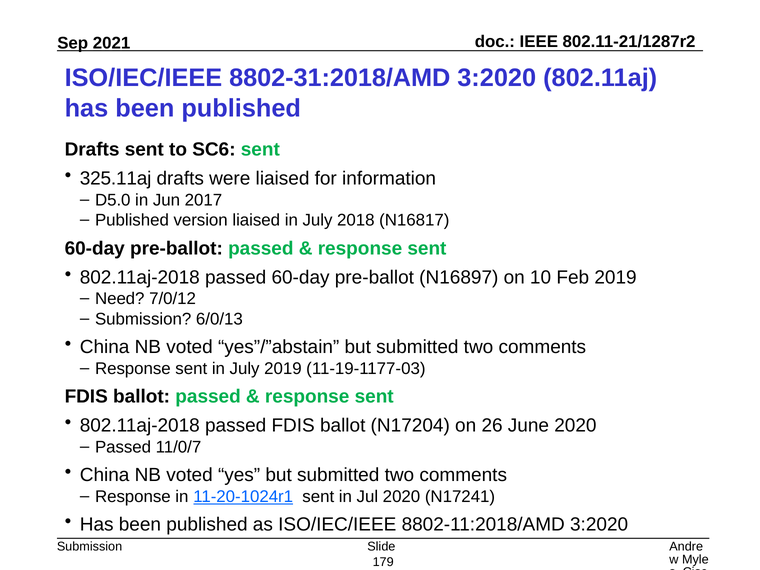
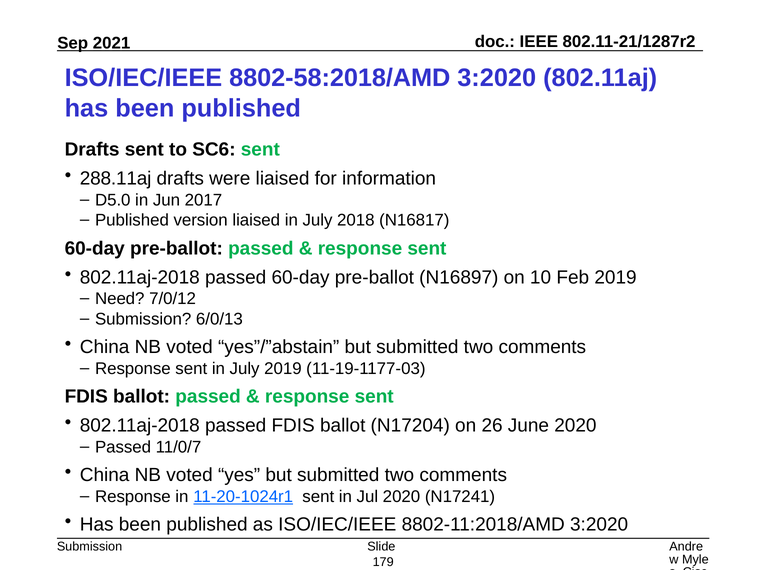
8802-31:2018/AMD: 8802-31:2018/AMD -> 8802-58:2018/AMD (340, 78)
325.11aj: 325.11aj -> 288.11aj (116, 179)
